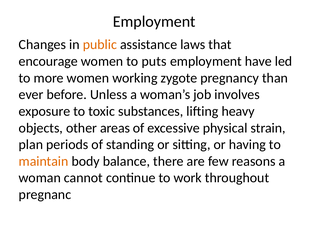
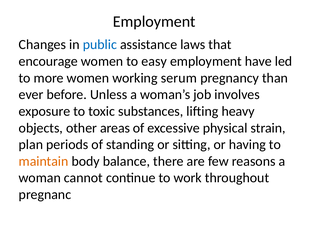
public colour: orange -> blue (100, 45)
puts: puts -> easy (154, 61)
zygote: zygote -> serum (179, 78)
